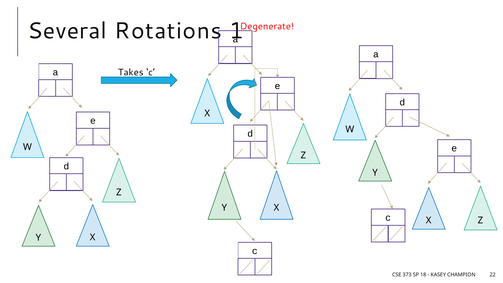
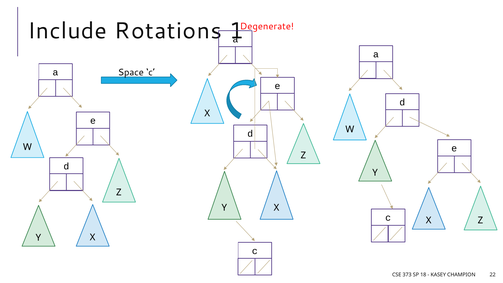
Several: Several -> Include (67, 31)
Takes: Takes -> Space (131, 72)
